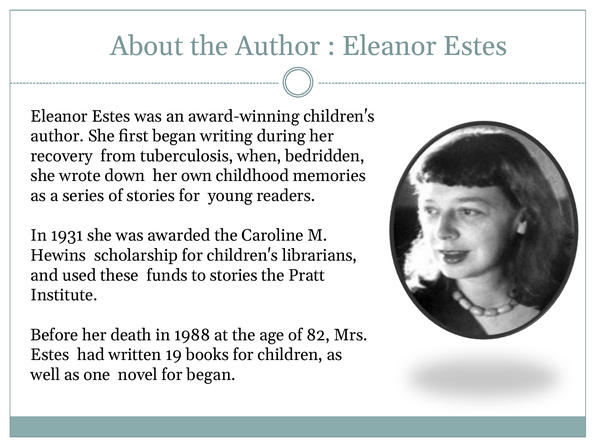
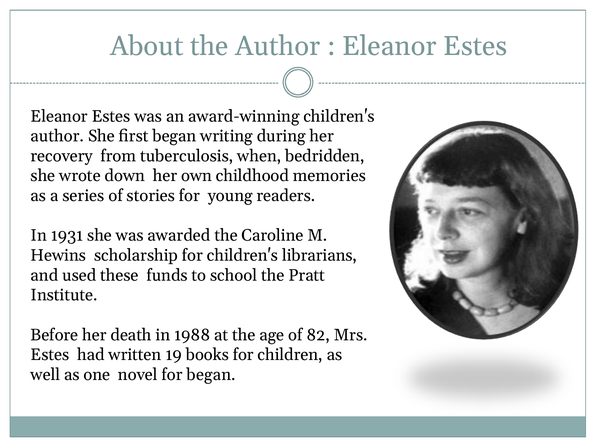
to stories: stories -> school (234, 275)
